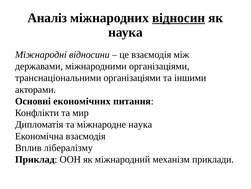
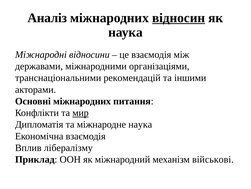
транснаціональними організаціями: організаціями -> рекомендацій (132, 78)
Основні економічних: економічних -> міжнародних (82, 101)
мир underline: none -> present (81, 112)
приклади: приклади -> військові (213, 159)
